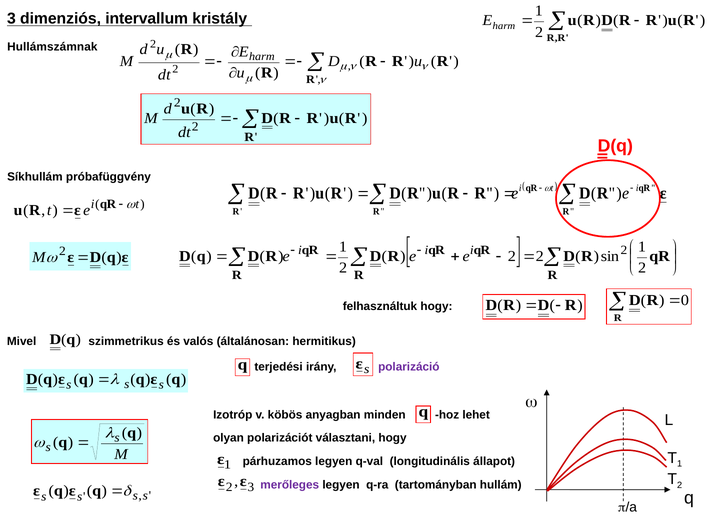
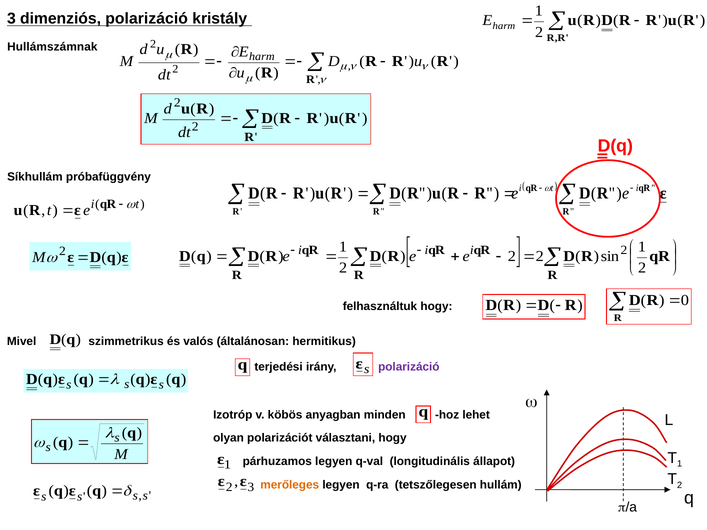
dimenziós intervallum: intervallum -> polarizáció (147, 19)
merőleges colour: purple -> orange (290, 485)
tartományban: tartományban -> tetszőlegesen (436, 485)
